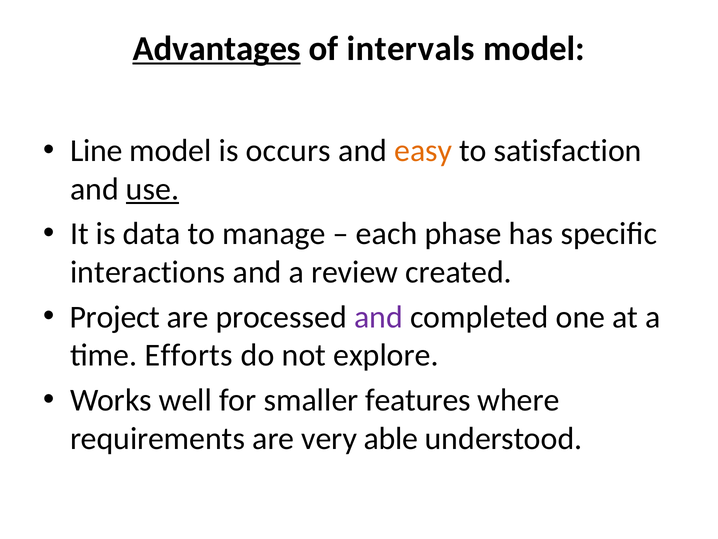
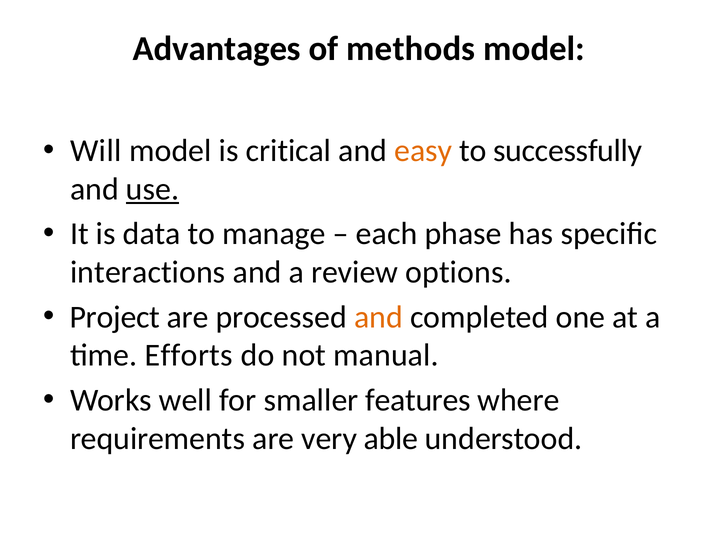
Advantages underline: present -> none (217, 49)
intervals: intervals -> methods (411, 49)
Line: Line -> Will (96, 151)
occurs: occurs -> critical (289, 151)
satisfaction: satisfaction -> successfully (568, 151)
created: created -> options (459, 272)
and colour: purple -> orange (378, 317)
explore: explore -> manual (386, 355)
